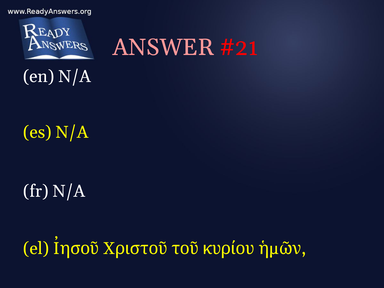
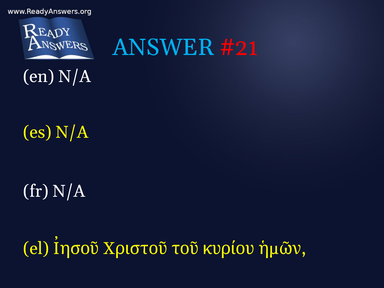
ANSWER colour: pink -> light blue (163, 47)
